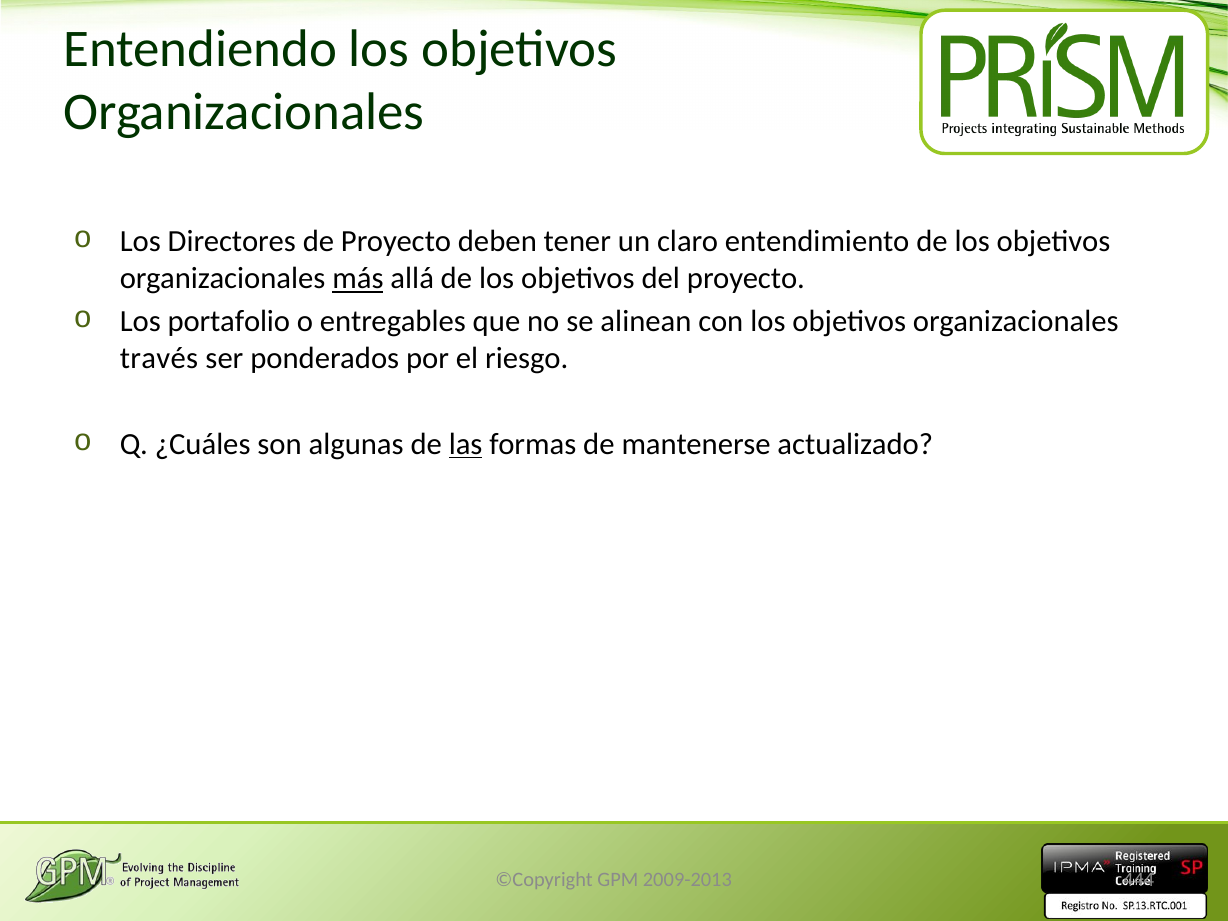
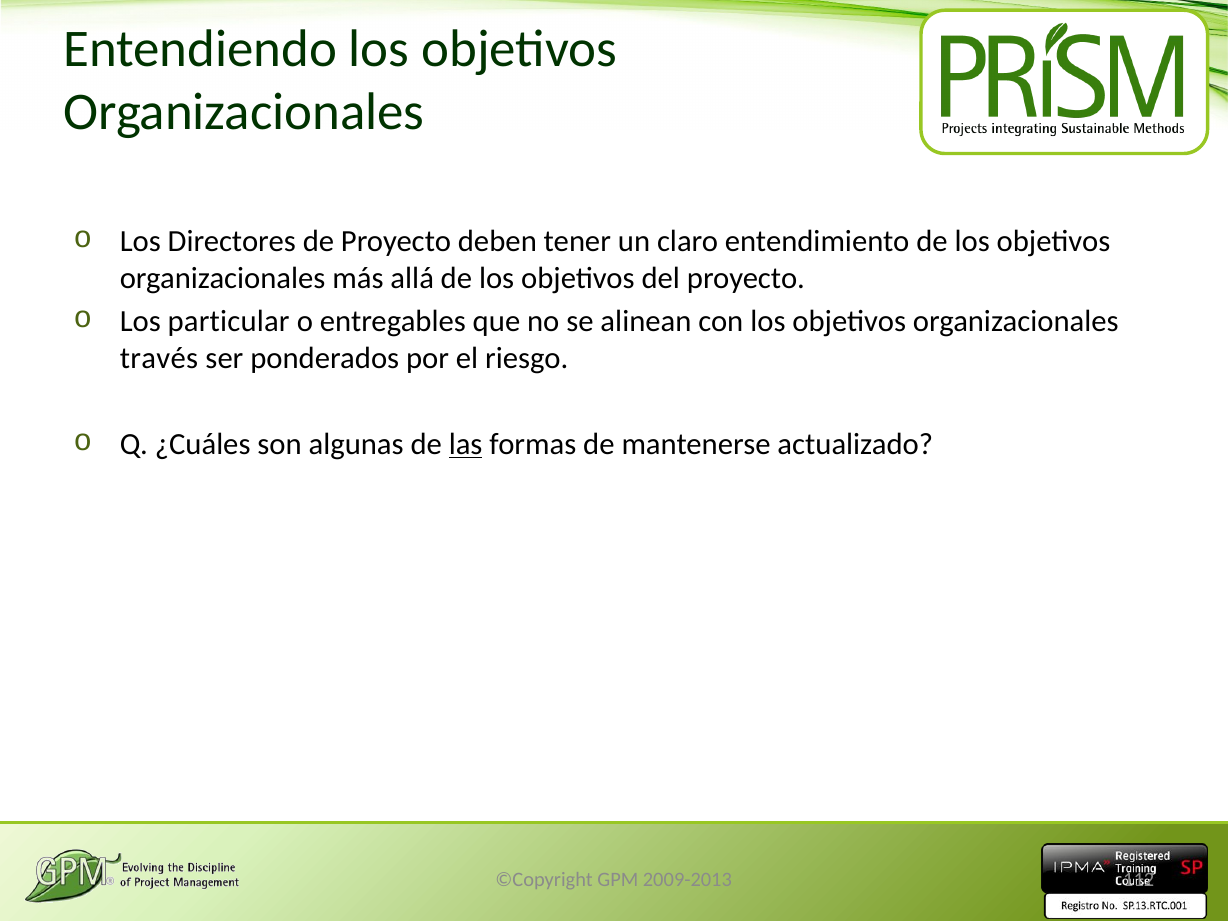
más underline: present -> none (358, 278)
portafolio: portafolio -> particular (229, 321)
444: 444 -> 112 (1139, 879)
